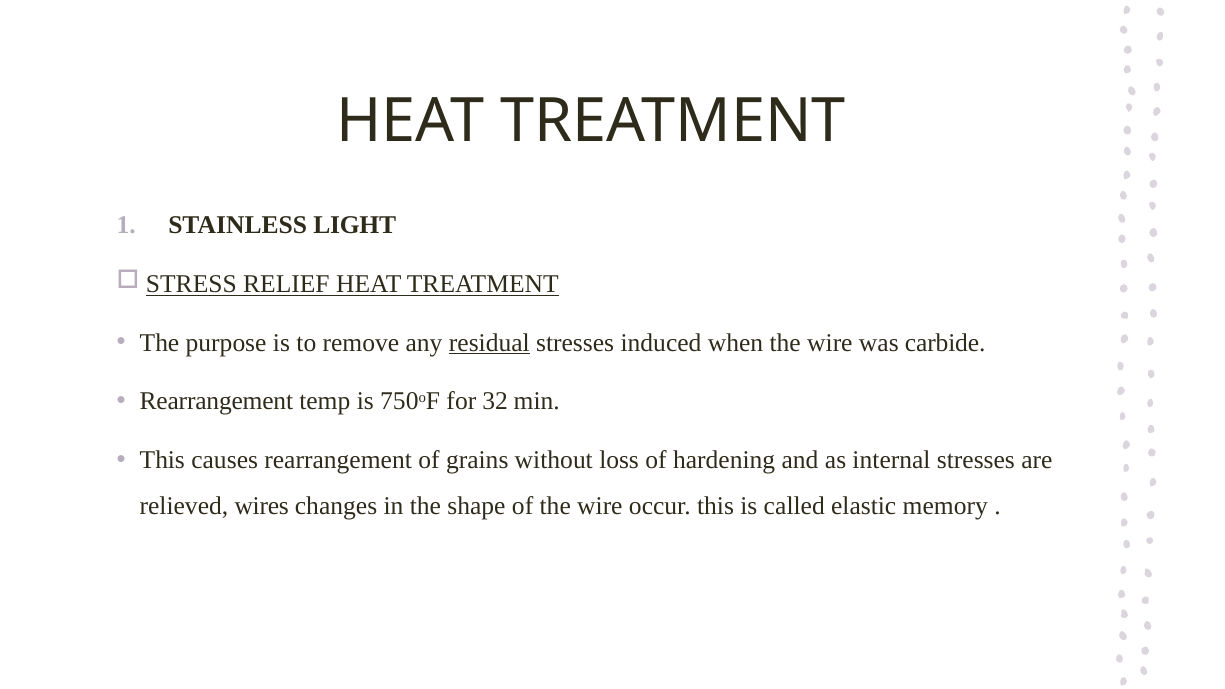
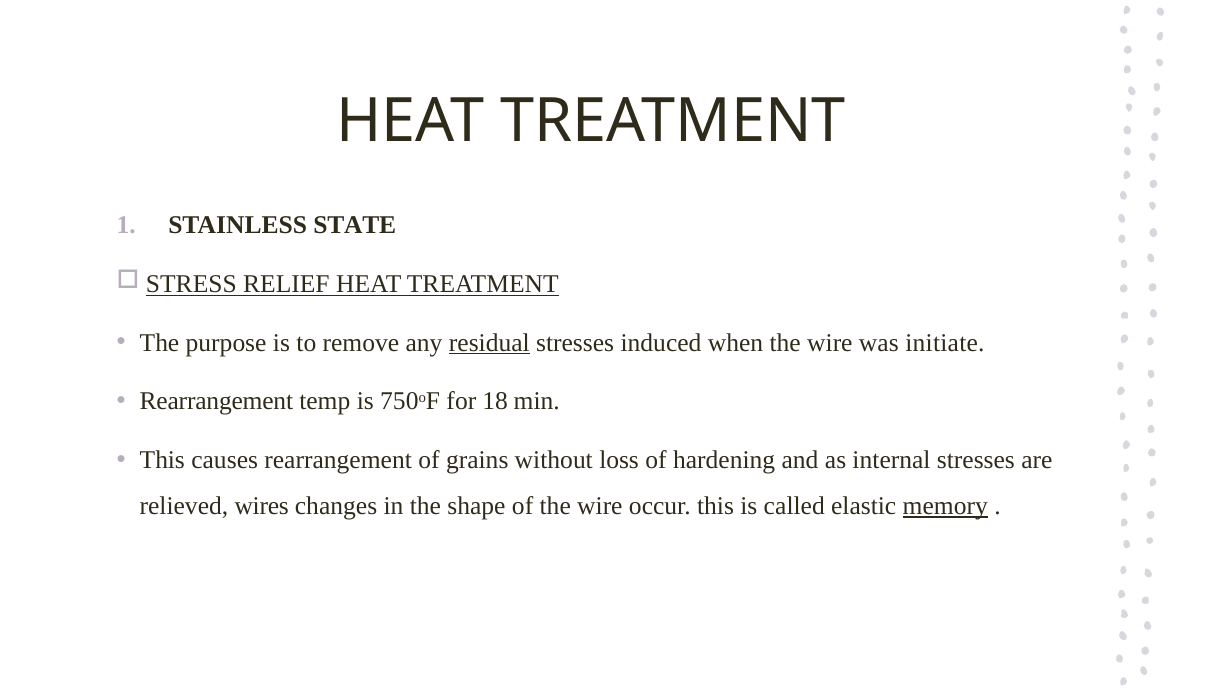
LIGHT: LIGHT -> STATE (355, 225)
carbide: carbide -> initiate (945, 343)
32: 32 -> 18 (495, 401)
memory underline: none -> present (945, 506)
